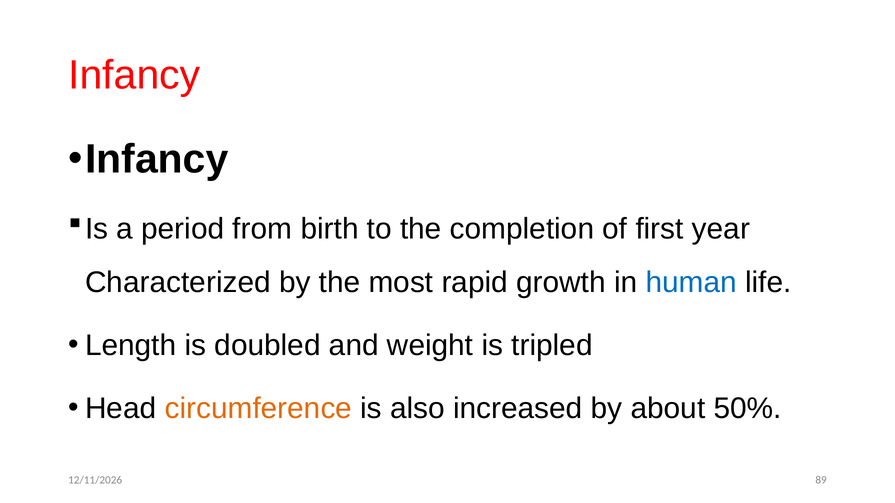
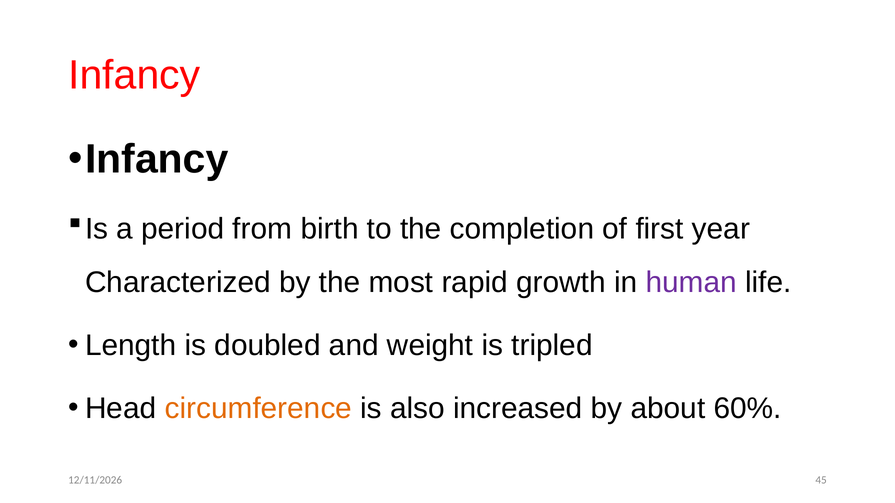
human colour: blue -> purple (691, 283)
50%: 50% -> 60% (748, 409)
89: 89 -> 45 (821, 481)
